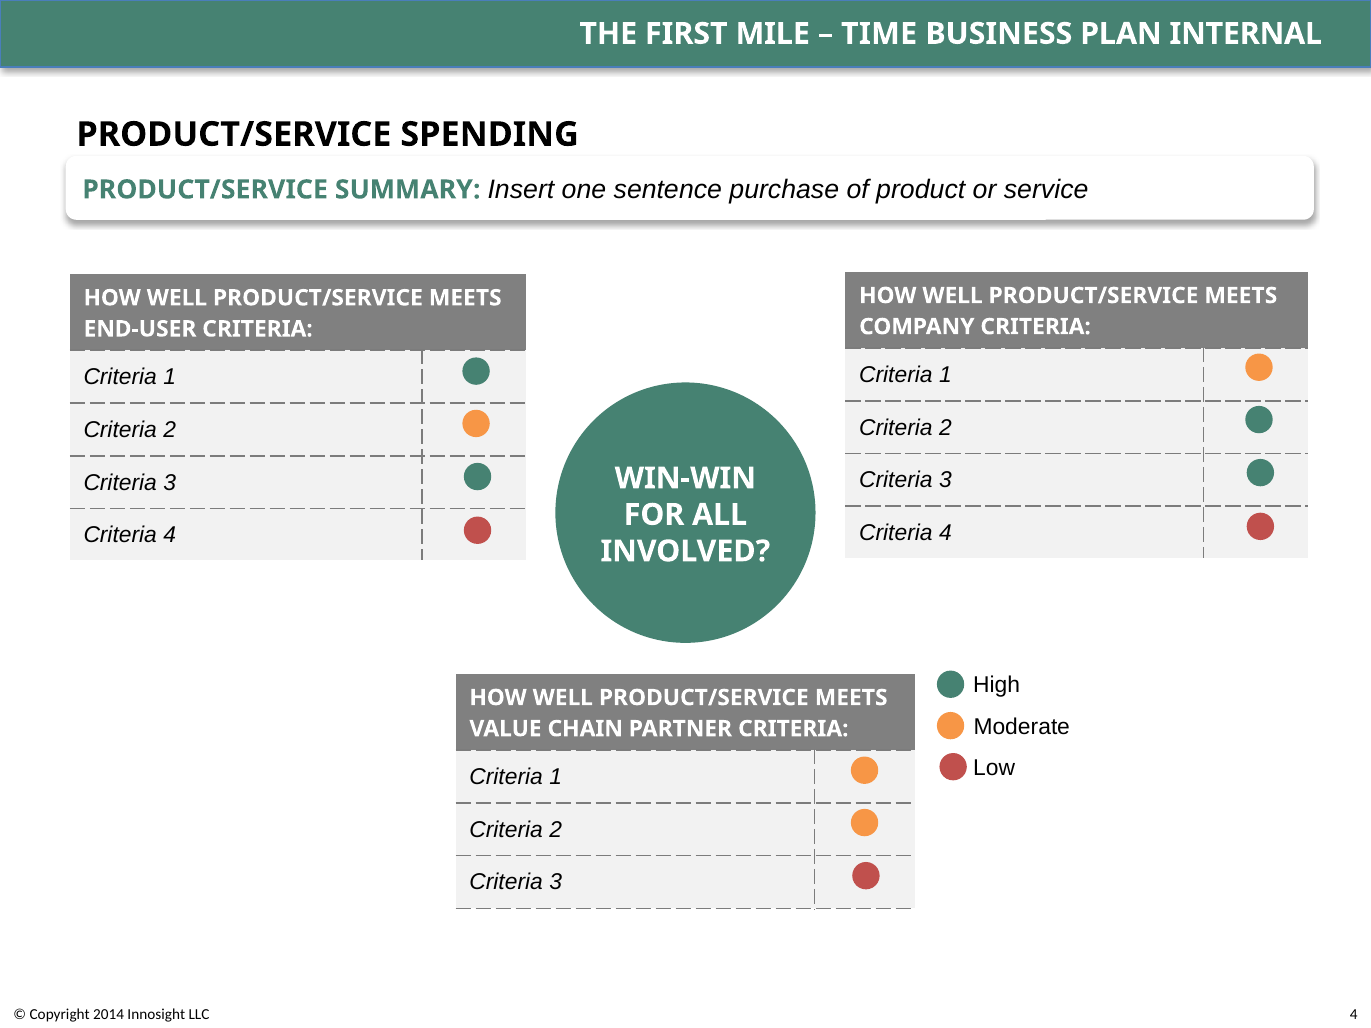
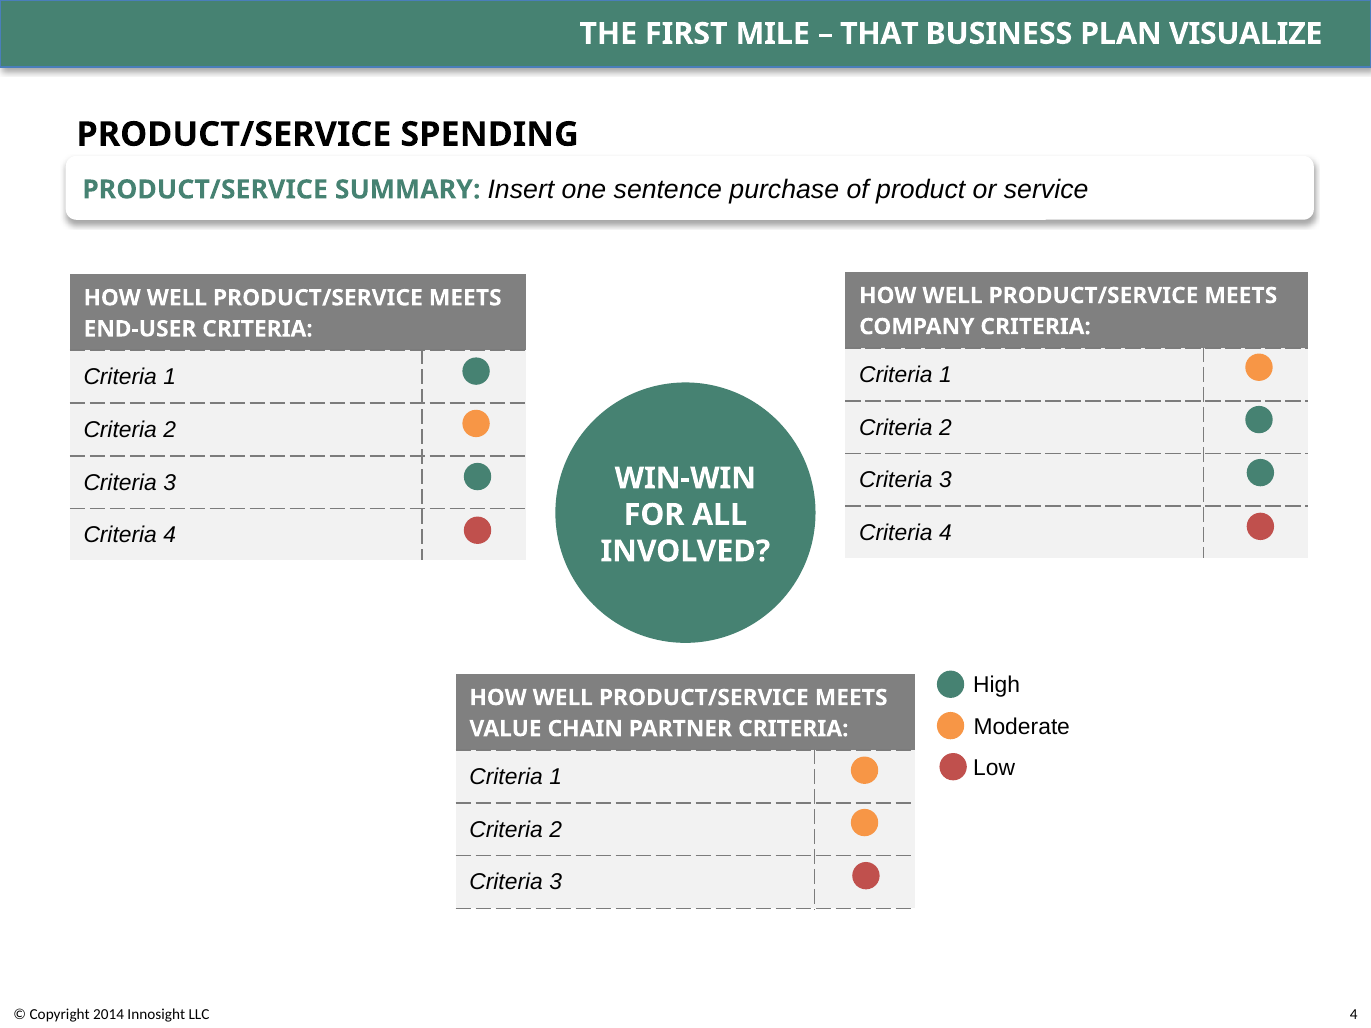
TIME: TIME -> THAT (879, 34)
INTERNAL: INTERNAL -> VISUALIZE (1246, 34)
